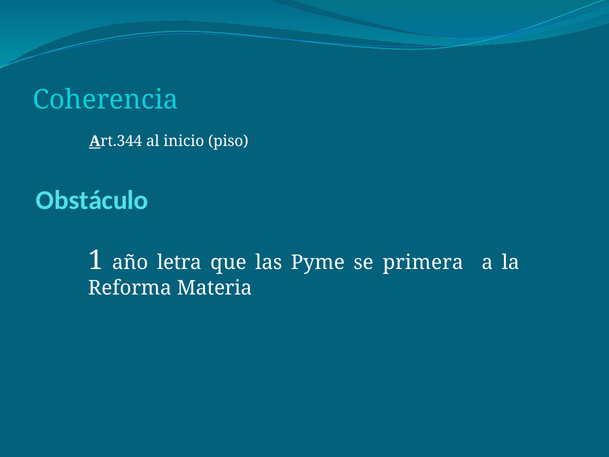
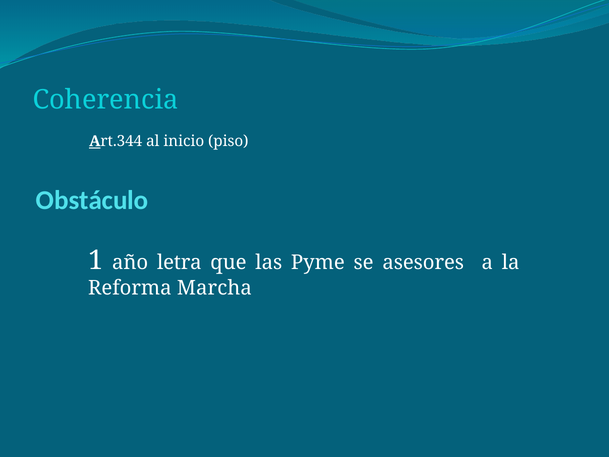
primera: primera -> asesores (423, 262)
Materia: Materia -> Marcha (214, 288)
